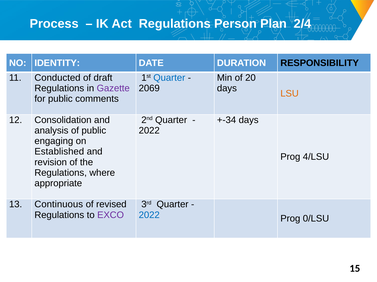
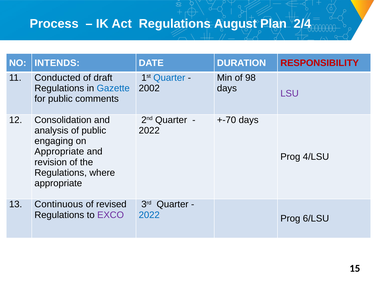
Person: Person -> August (235, 24)
IDENTITY: IDENTITY -> INTENDS (57, 63)
RESPONSIBILITY colour: black -> red (320, 63)
20: 20 -> 98 (250, 78)
Gazette colour: purple -> blue (113, 88)
2069: 2069 -> 2002 (149, 88)
LSU colour: orange -> purple (290, 94)
+-34: +-34 -> +-70 (227, 120)
Established: Established -> Appropriate (59, 152)
0/LSU: 0/LSU -> 6/LSU (316, 219)
